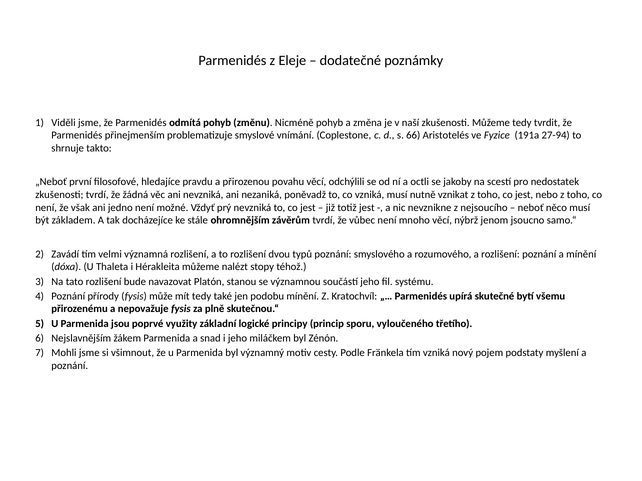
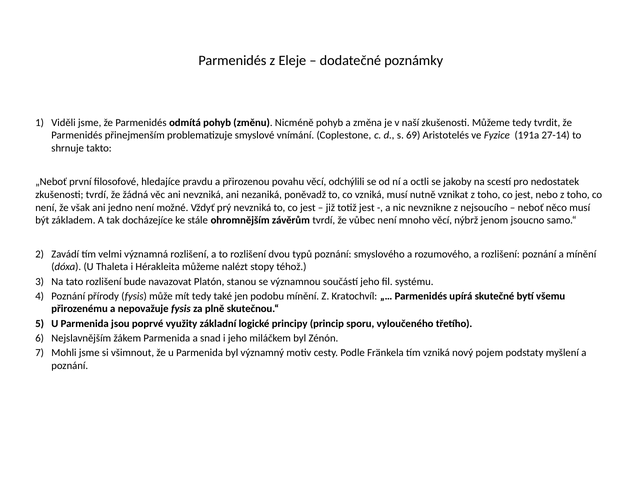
66: 66 -> 69 (413, 136)
27-94: 27-94 -> 27-14 (556, 136)
